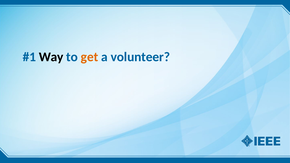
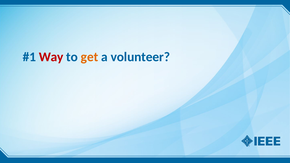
Way colour: black -> red (51, 57)
